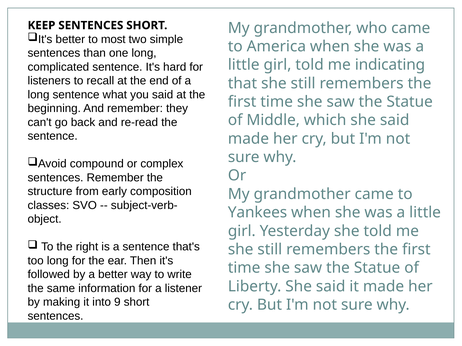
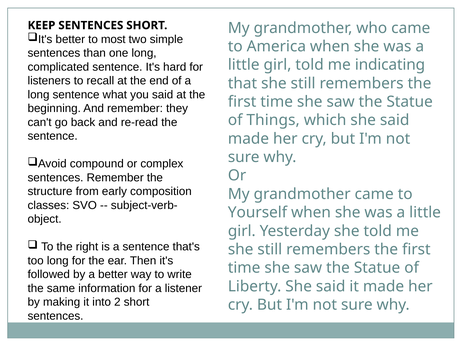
Middle: Middle -> Things (273, 120)
Yankees: Yankees -> Yourself (257, 213)
9: 9 -> 2 (117, 303)
